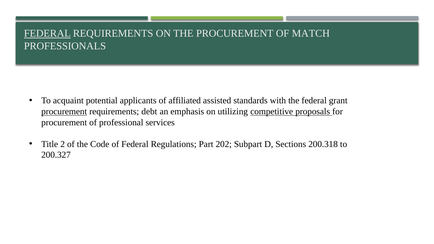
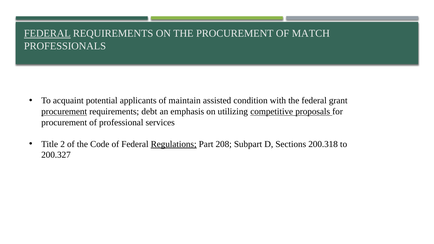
affiliated: affiliated -> maintain (185, 101)
standards: standards -> condition (251, 101)
Regulations underline: none -> present (174, 144)
202: 202 -> 208 (224, 144)
